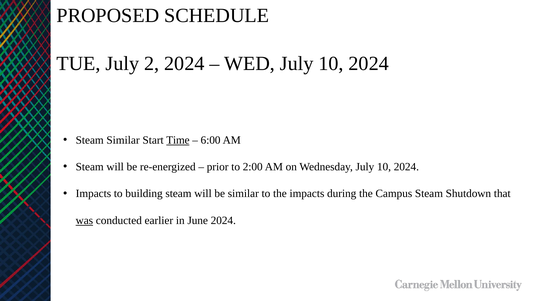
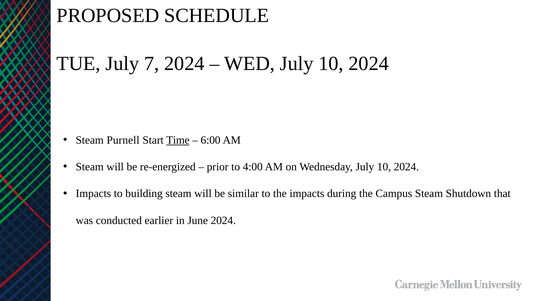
2: 2 -> 7 (152, 64)
Steam Similar: Similar -> Purnell (123, 140)
2:00: 2:00 -> 4:00 (253, 167)
was underline: present -> none (84, 221)
